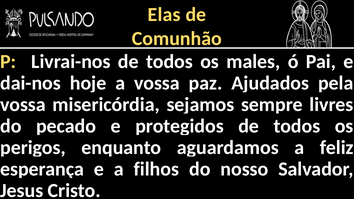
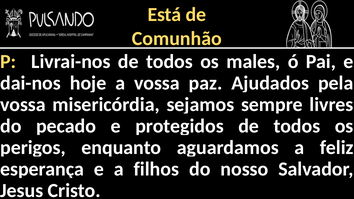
Elas: Elas -> Está (164, 15)
